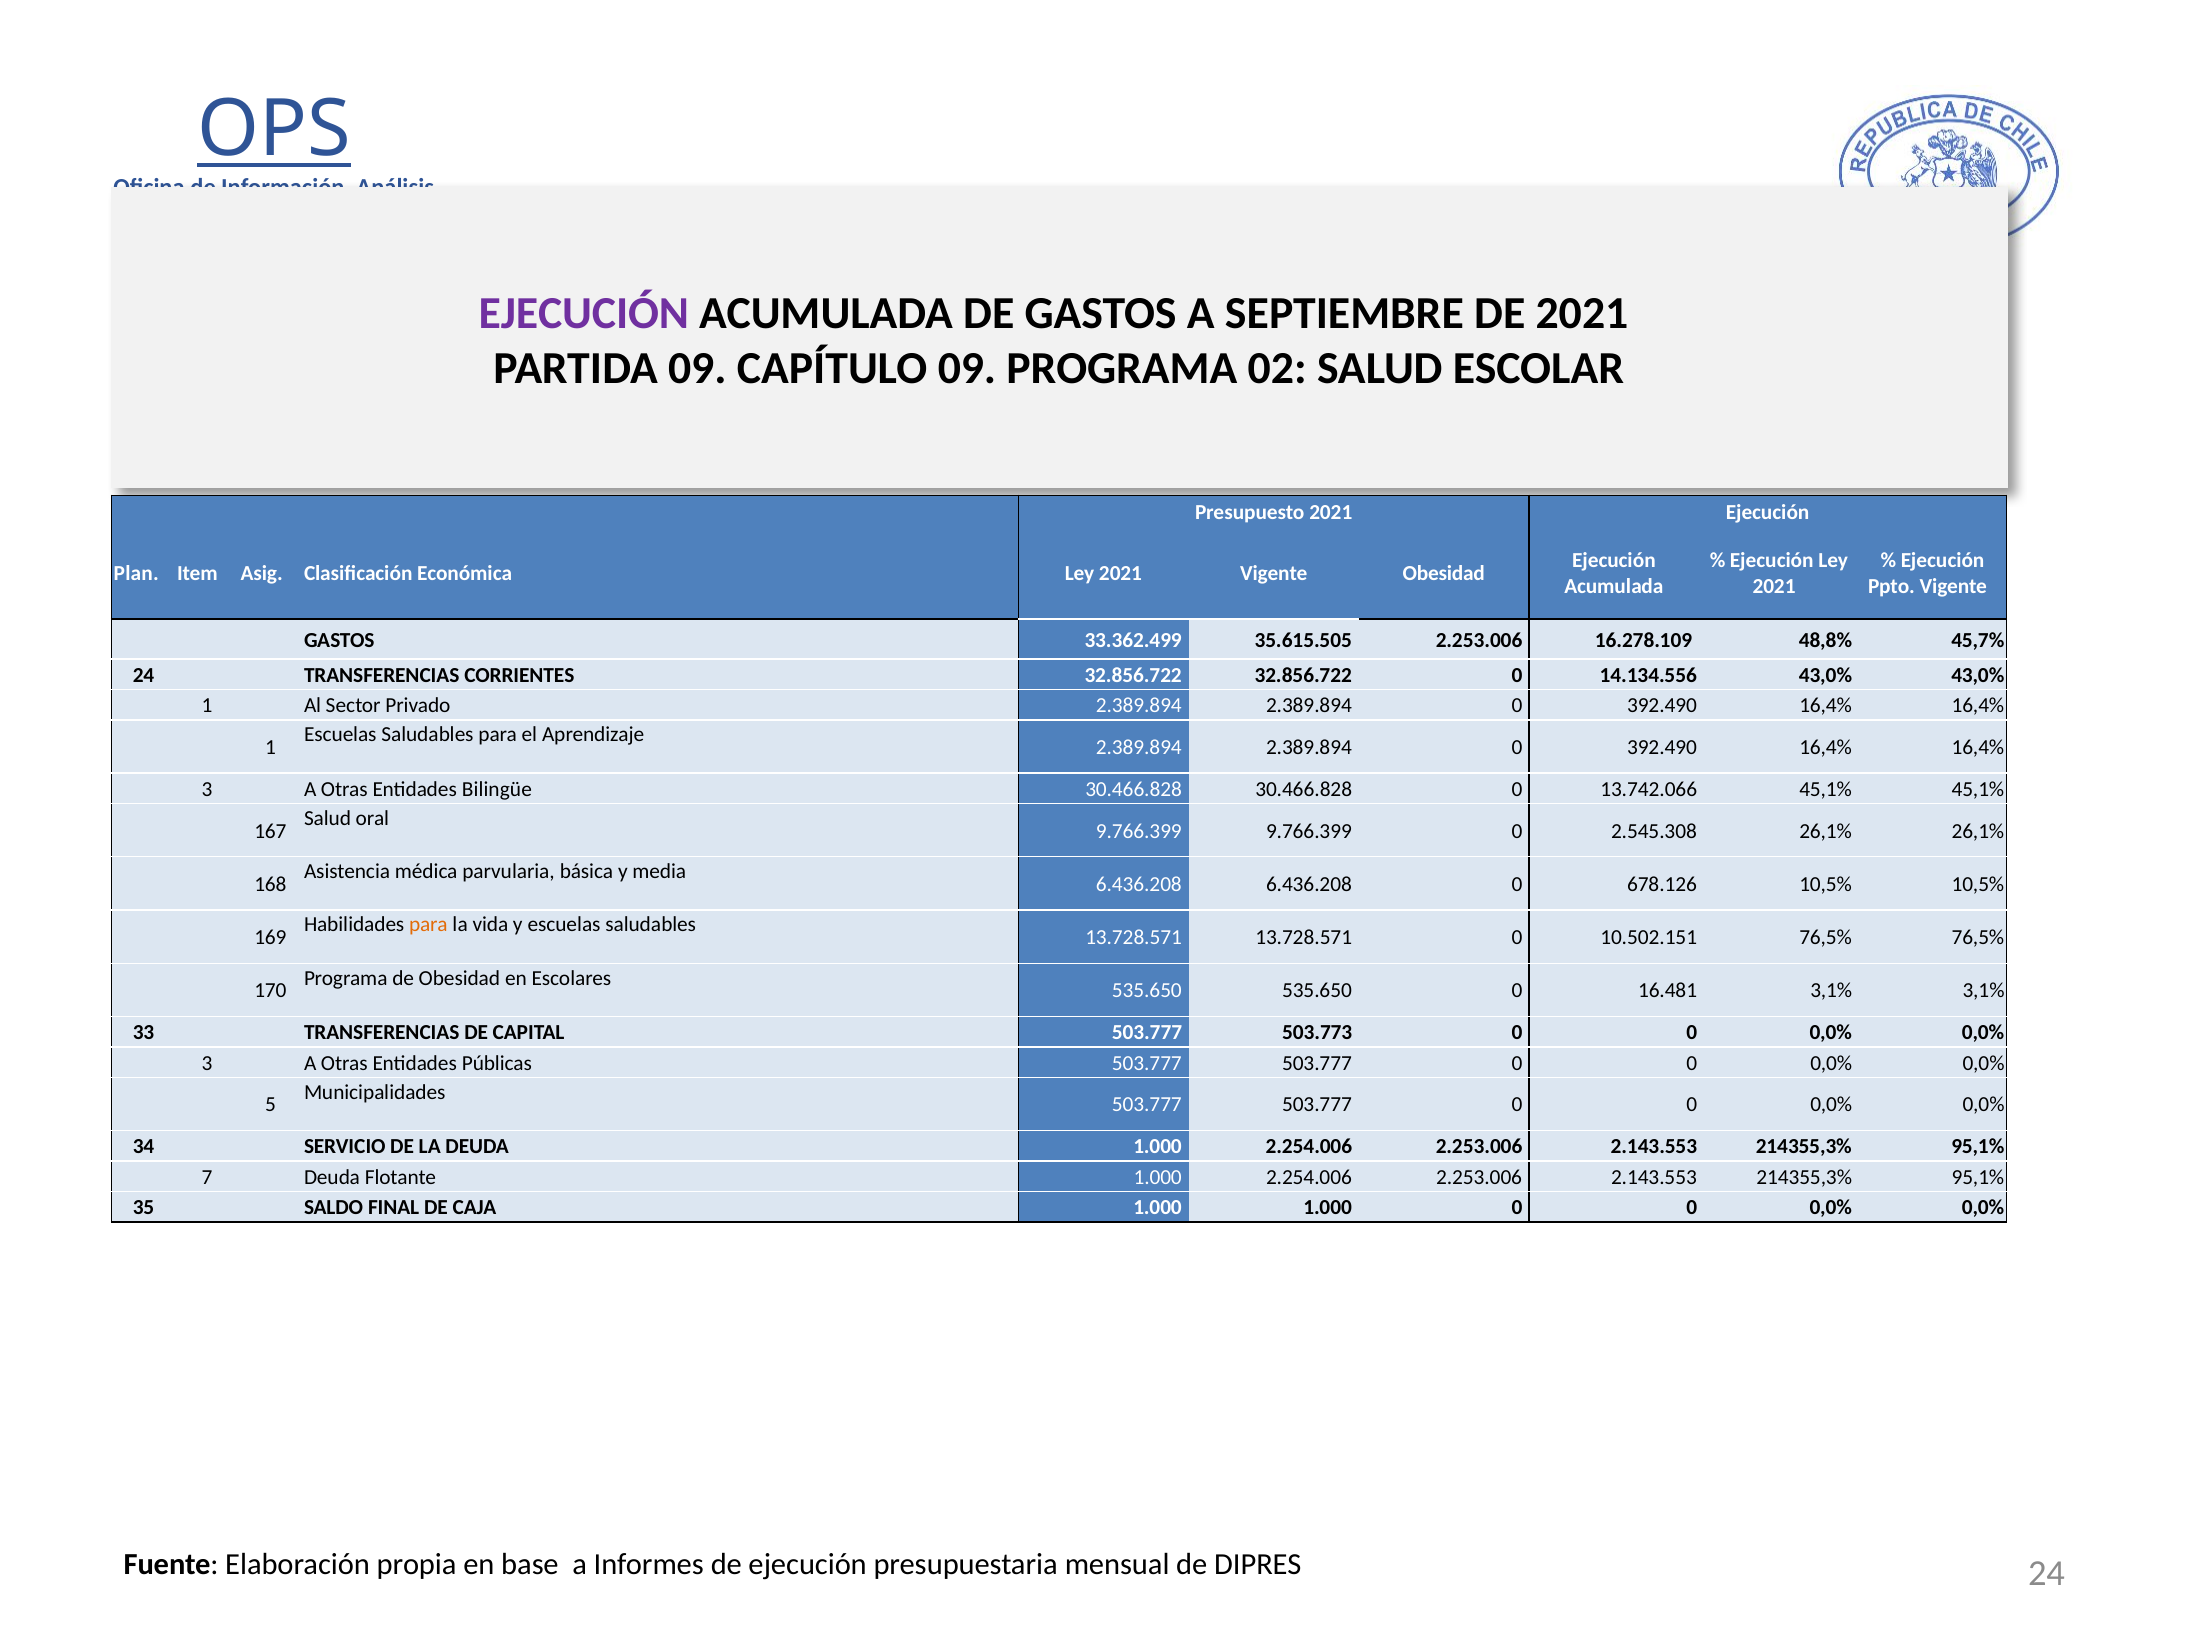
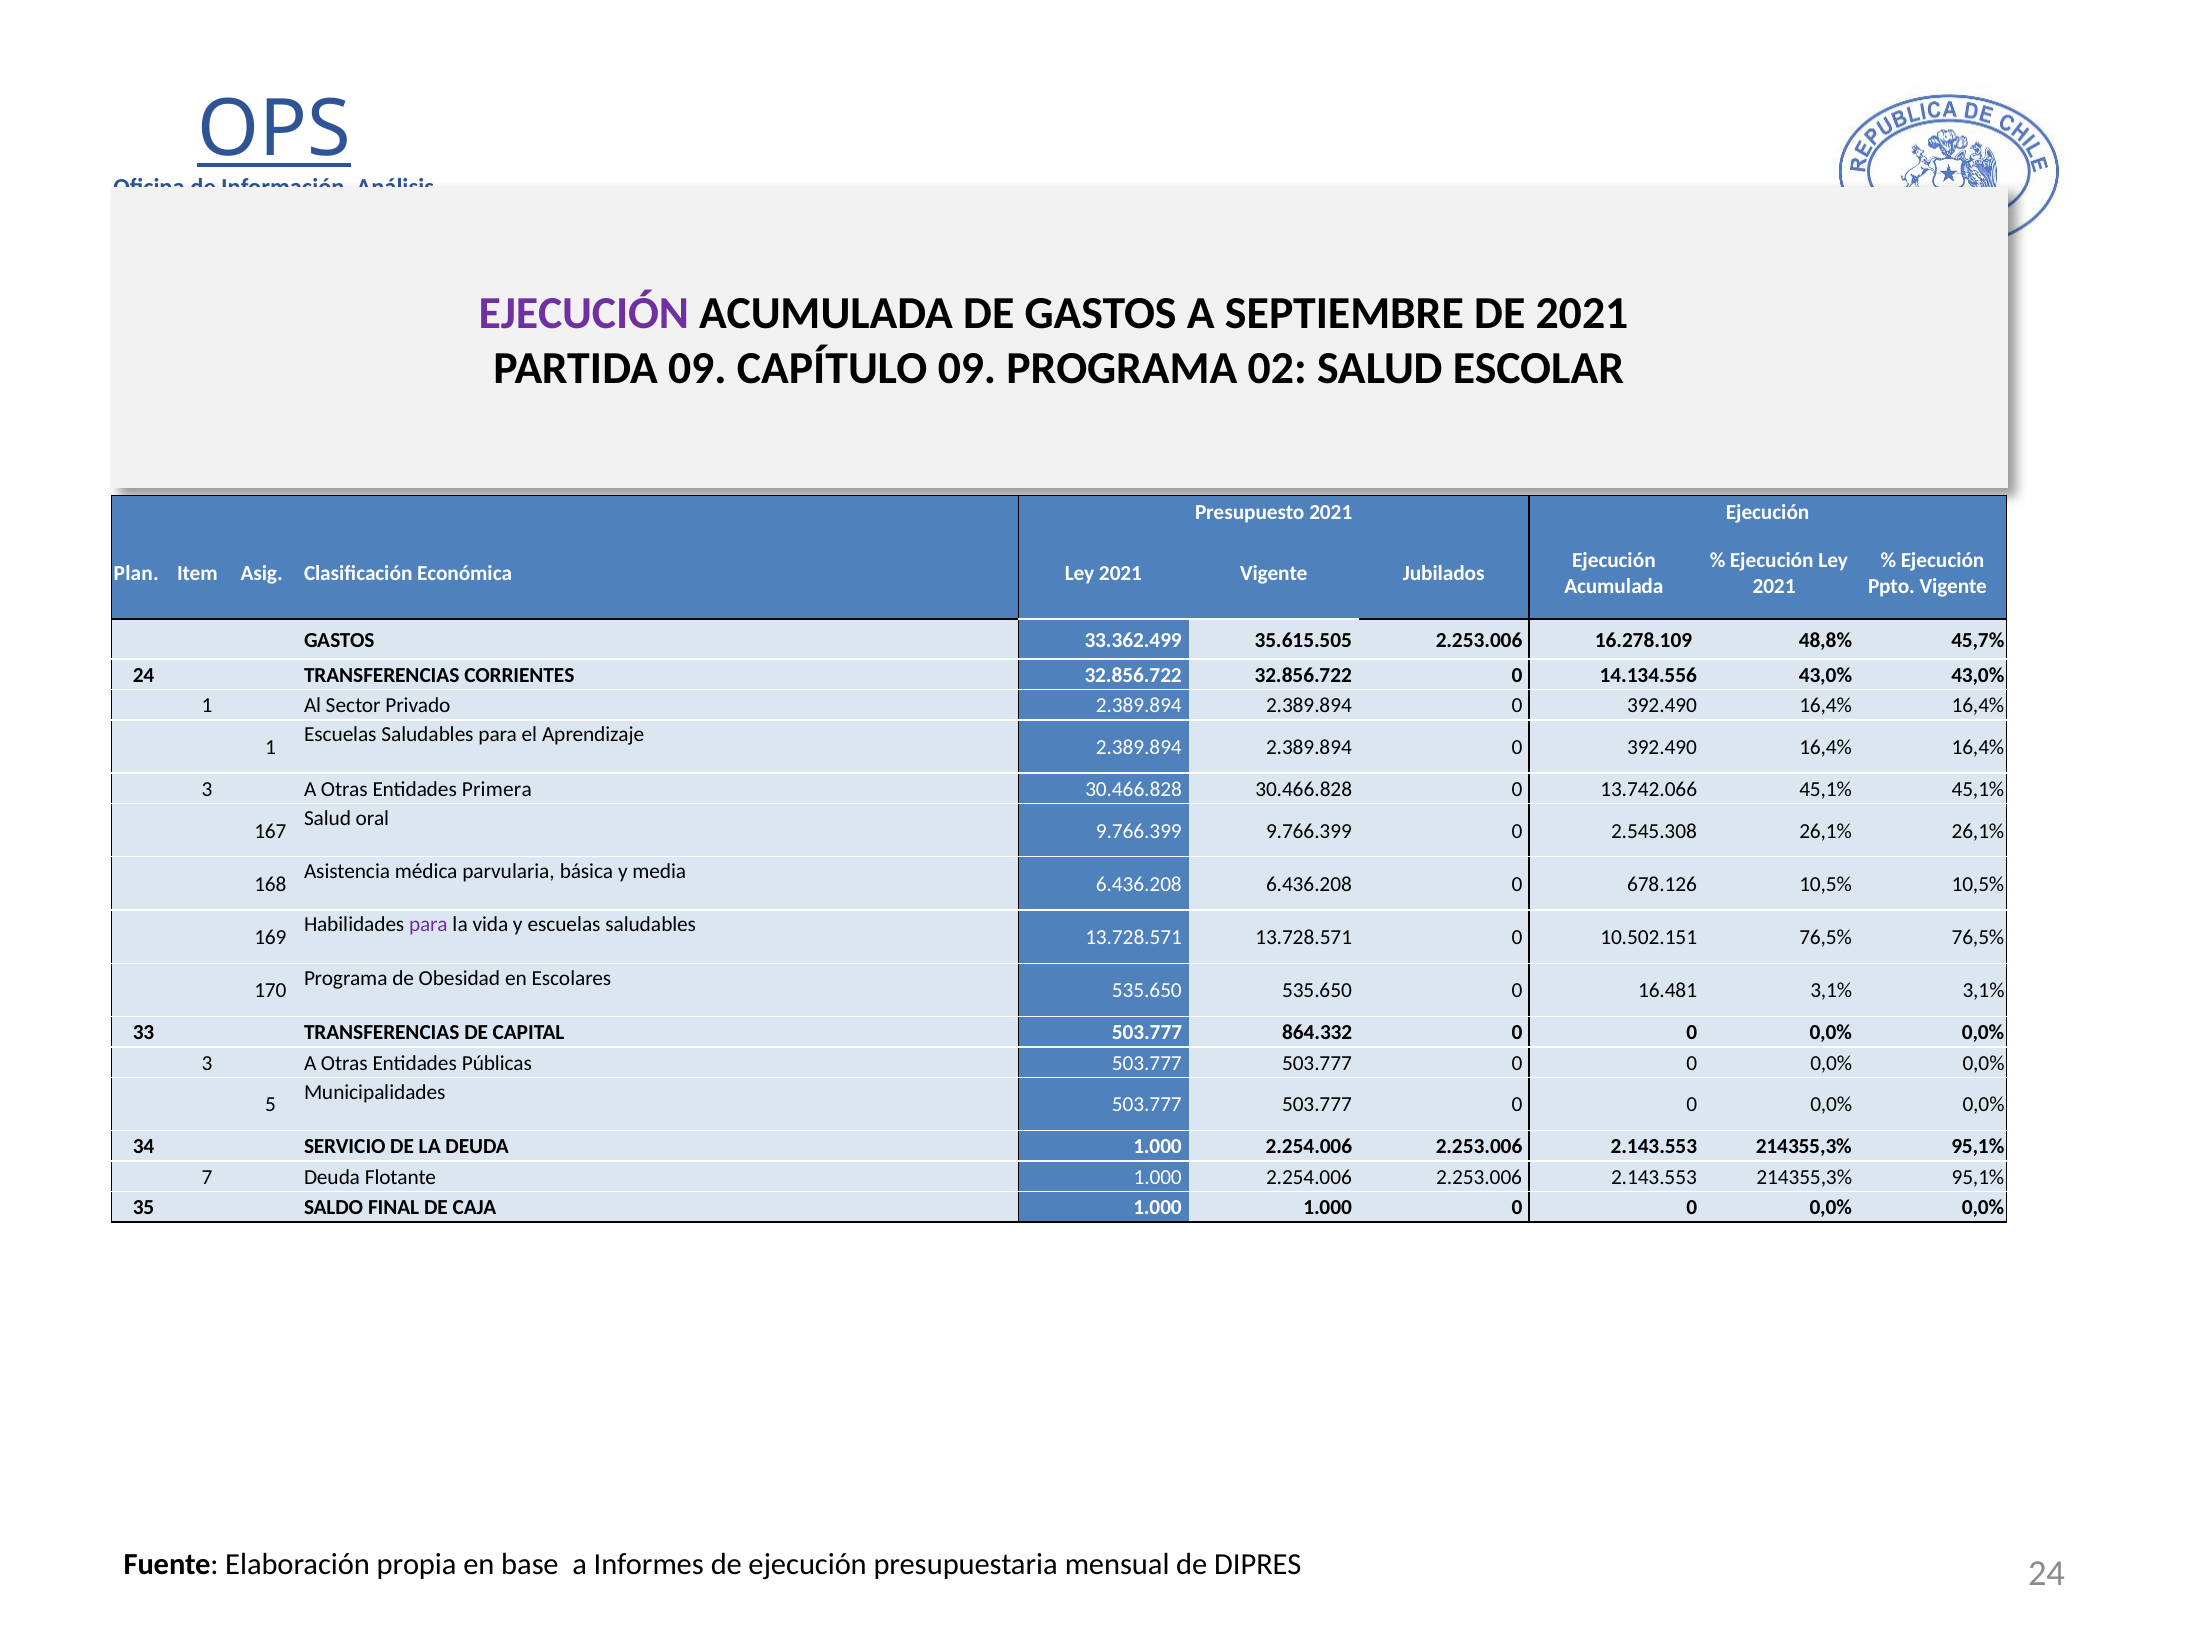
Vigente Obesidad: Obesidad -> Jubilados (1444, 573)
Bilingüe: Bilingüe -> Primera (497, 789)
para colour: orange -> purple (428, 925)
503.773: 503.773 -> 864.332 (1317, 1032)
